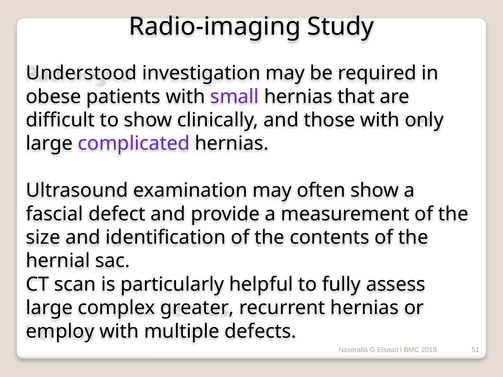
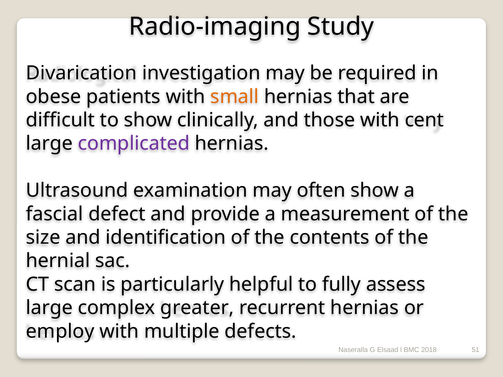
Understood: Understood -> Divarication (81, 73)
small colour: purple -> orange (235, 97)
only: only -> cent (424, 120)
